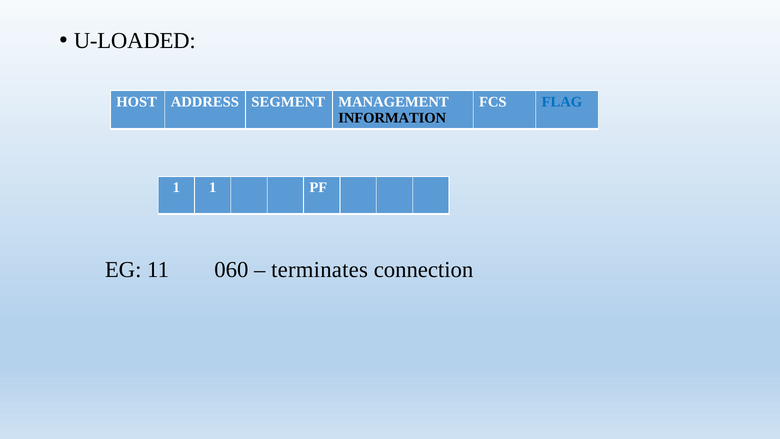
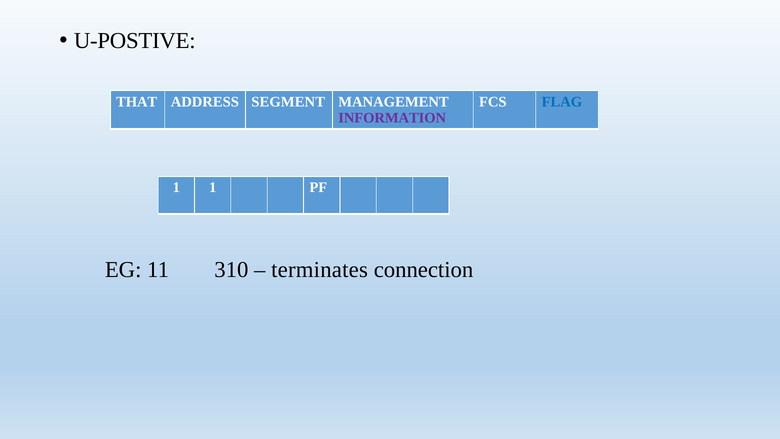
U-LOADED: U-LOADED -> U-POSTIVE (135, 41)
HOST: HOST -> THAT (137, 102)
INFORMATION colour: black -> purple (392, 118)
060: 060 -> 310 (231, 270)
